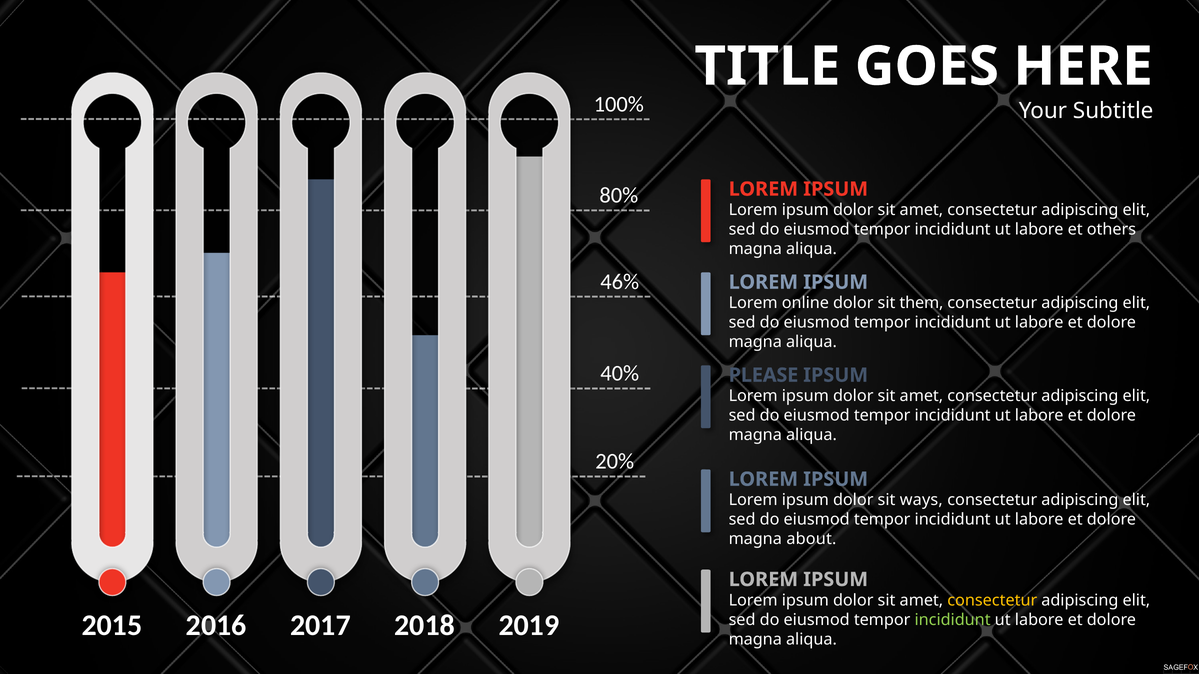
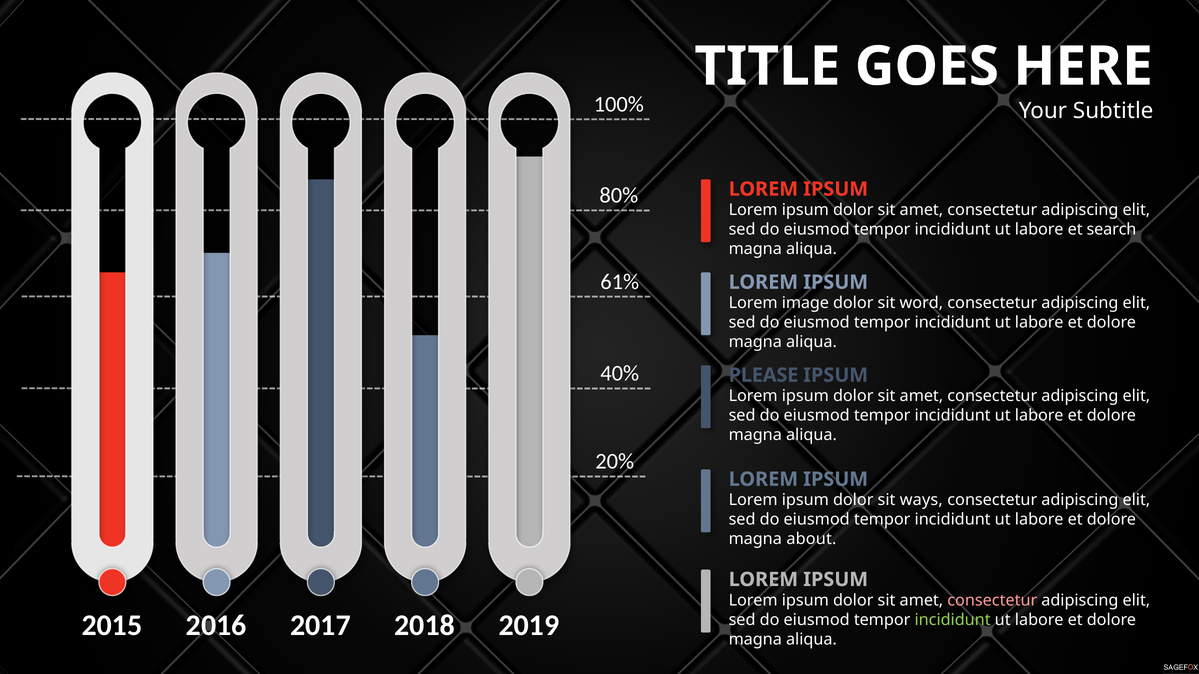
others: others -> search (1111, 230)
46%: 46% -> 61% (620, 282)
online: online -> image (805, 303)
them: them -> word (921, 303)
consectetur colour: yellow -> pink (992, 601)
